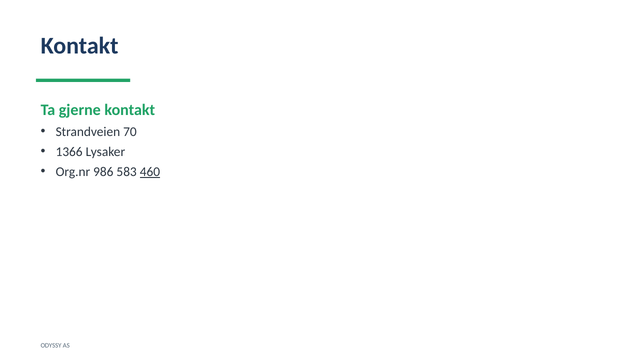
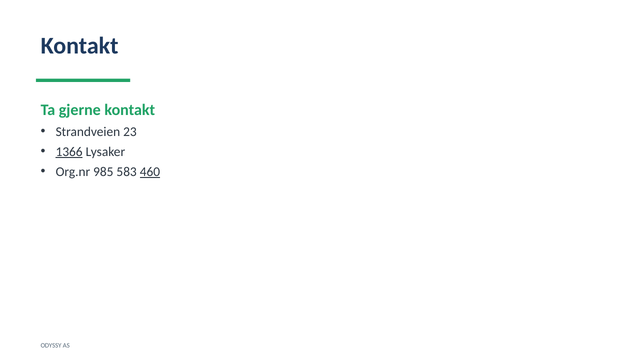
70: 70 -> 23 (130, 131)
1366 underline: none -> present (69, 151)
986: 986 -> 985 (103, 171)
